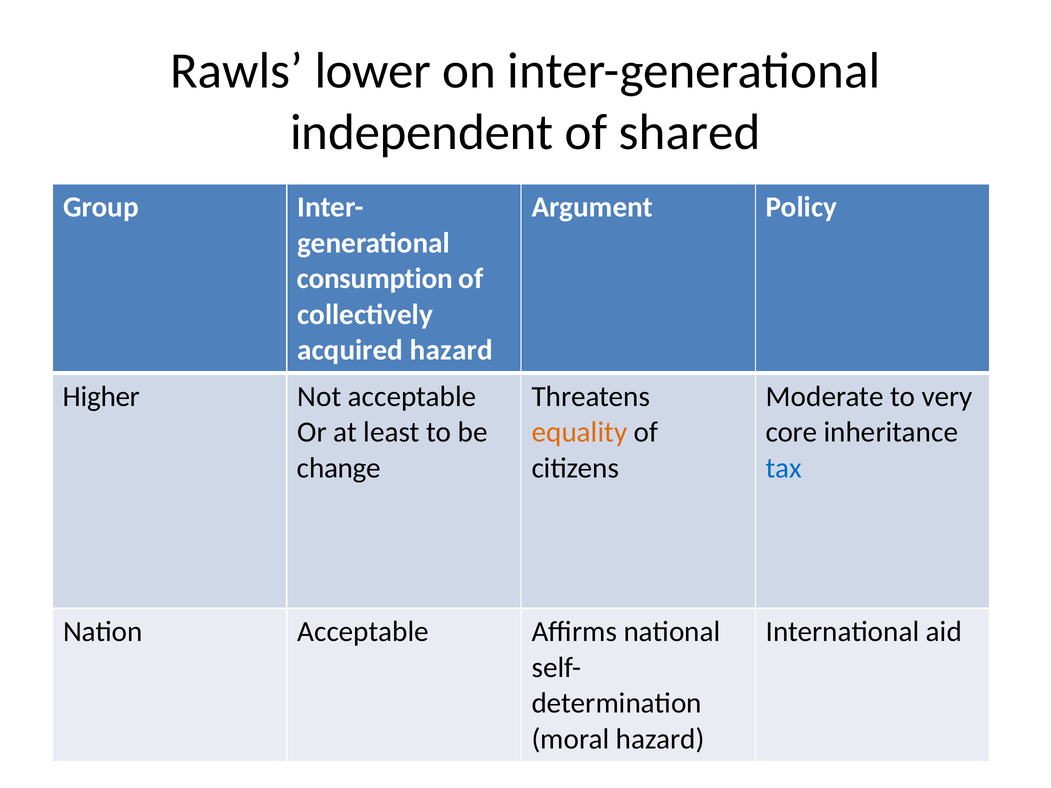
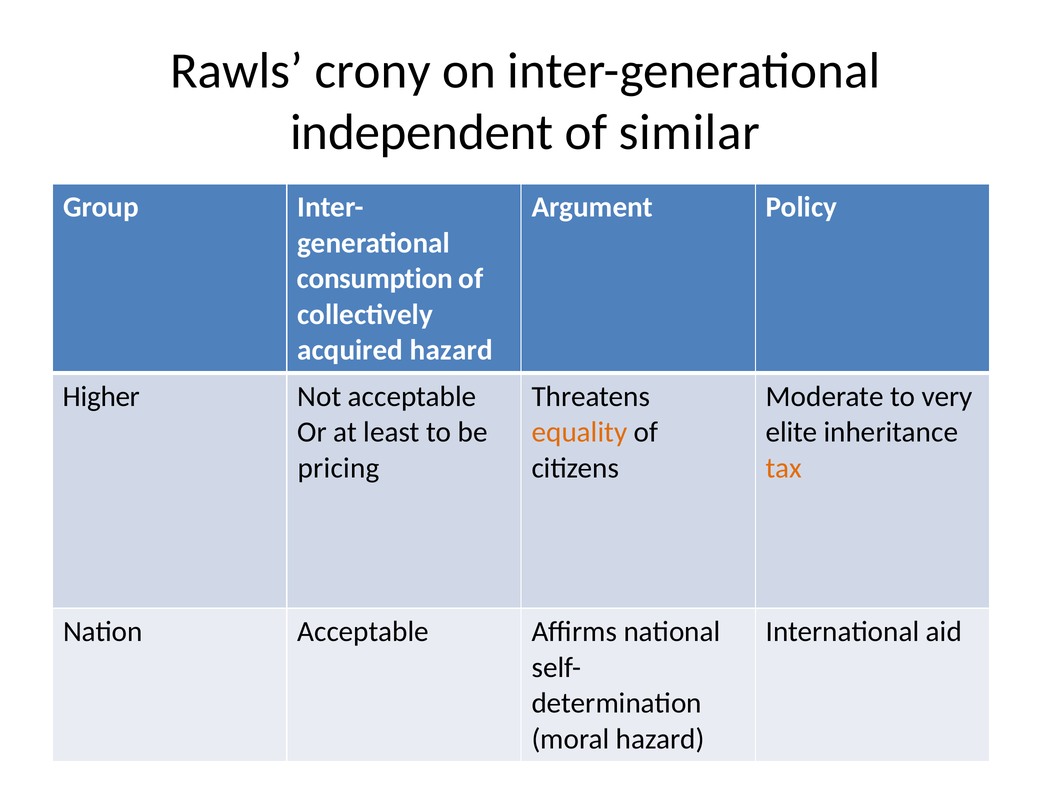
lower: lower -> crony (373, 71)
shared: shared -> similar (689, 132)
core: core -> elite (792, 432)
change: change -> pricing (339, 468)
tax colour: blue -> orange (784, 468)
